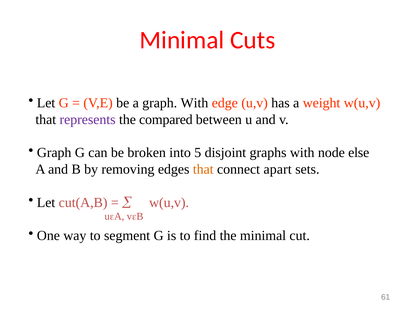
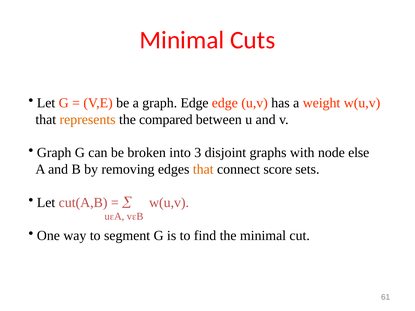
graph With: With -> Edge (195, 103)
represents colour: purple -> orange (88, 120)
5: 5 -> 3 (198, 153)
apart: apart -> score (278, 169)
